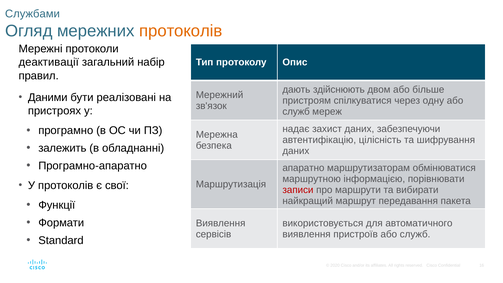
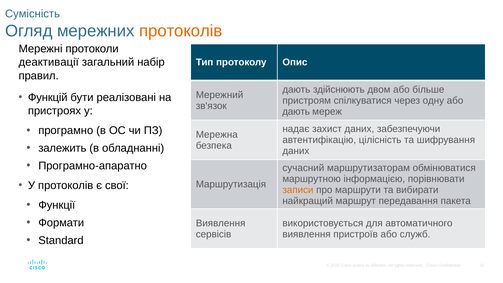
Службами: Службами -> Сумісність (32, 14)
Даними: Даними -> Функцій (48, 98)
служб: служб -> дають (296, 111)
апаратно: апаратно -> сучасний (303, 168)
записи colour: red -> orange (298, 190)
